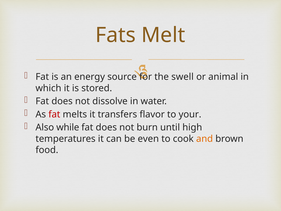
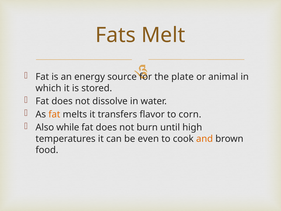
swell: swell -> plate (183, 77)
fat colour: red -> orange (54, 114)
your: your -> corn (190, 114)
